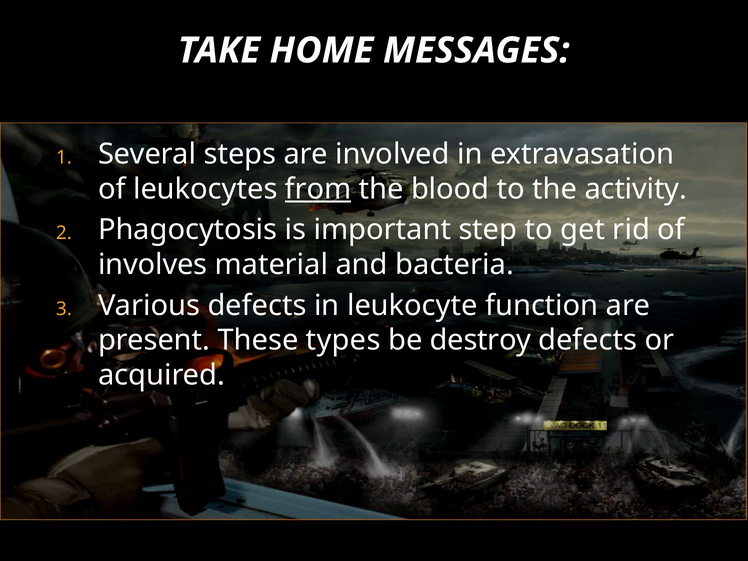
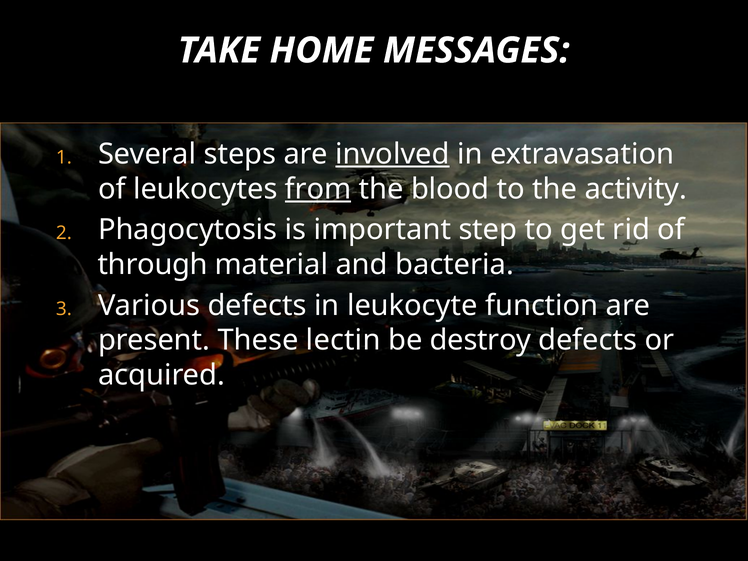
involved underline: none -> present (392, 154)
involves: involves -> through (153, 265)
types: types -> lectin (343, 340)
